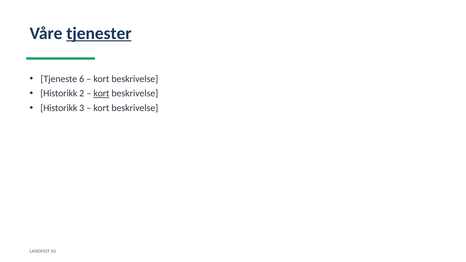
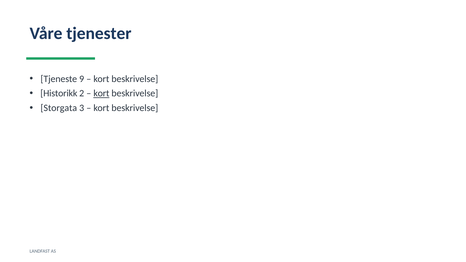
tjenester underline: present -> none (99, 33)
6: 6 -> 9 (82, 79)
Historikk: Historikk -> Storgata (59, 108)
